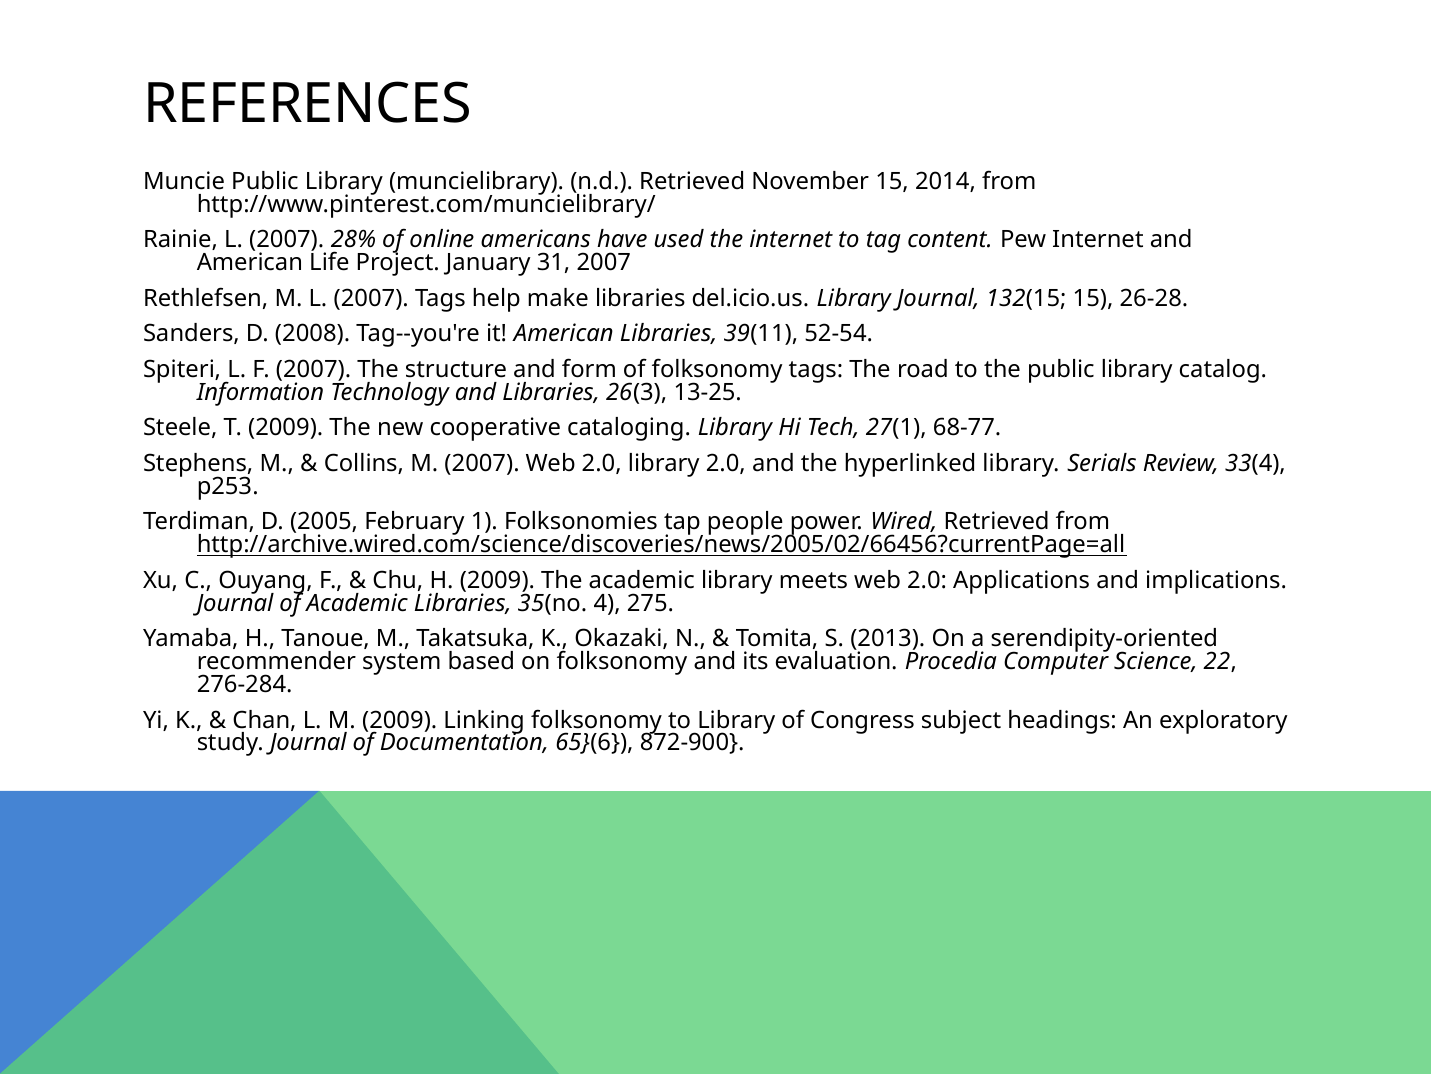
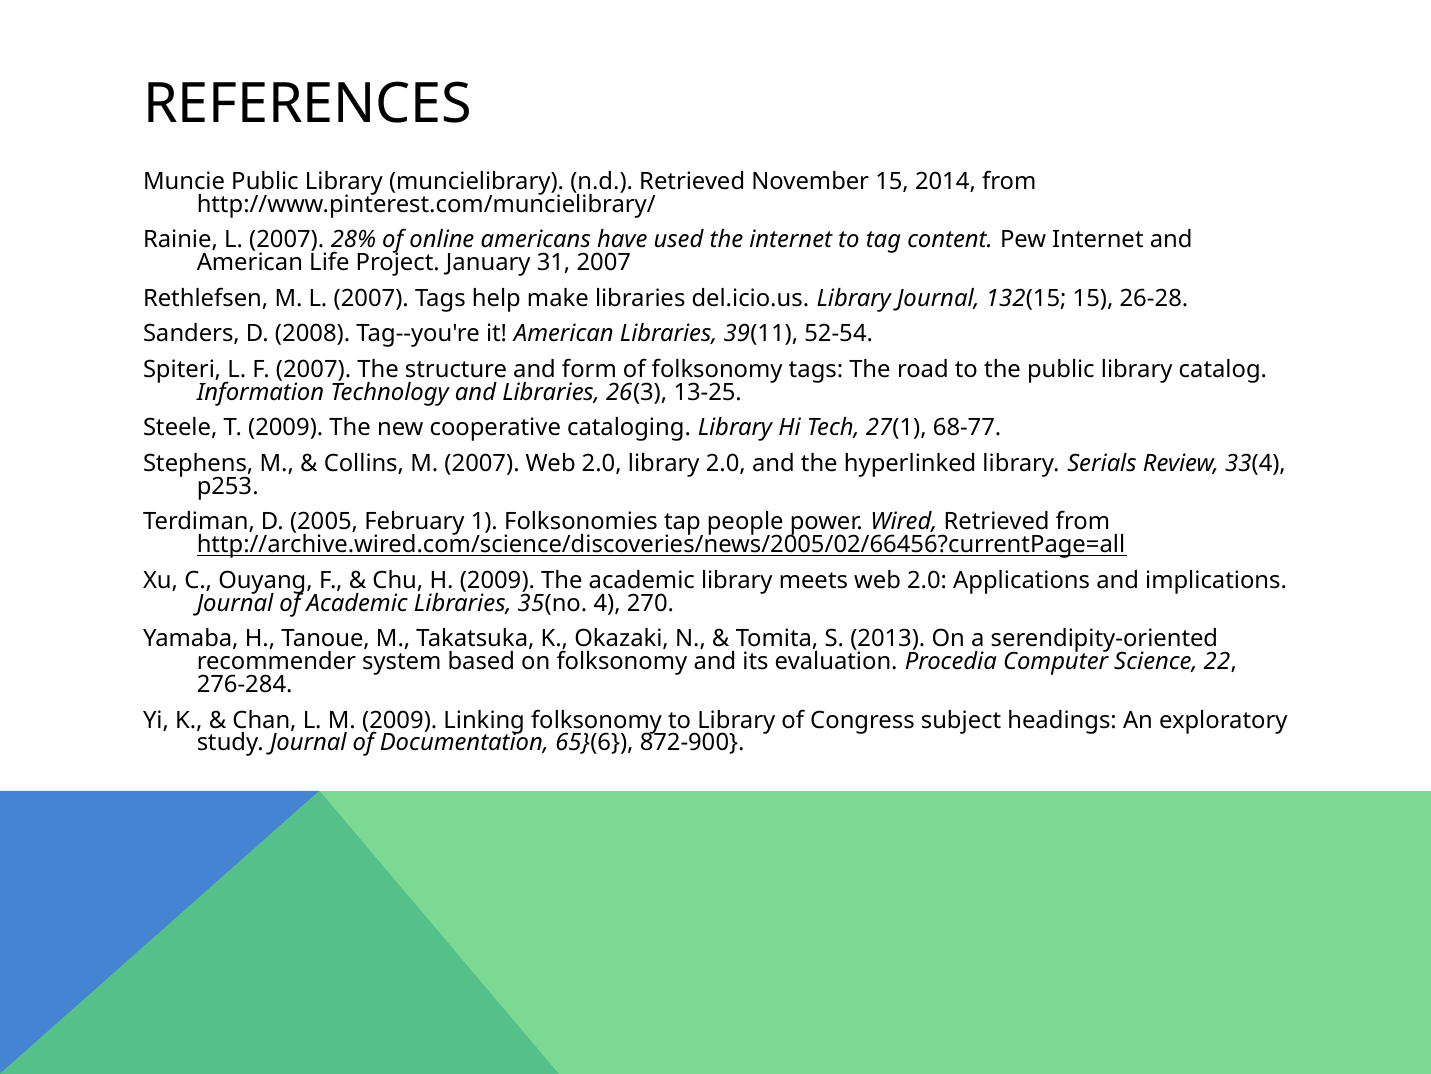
275: 275 -> 270 (650, 603)
